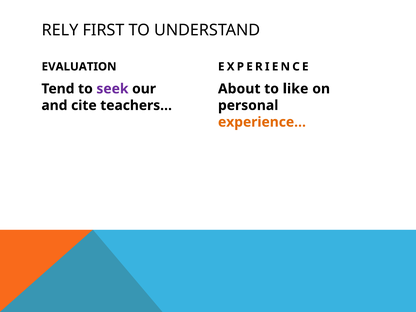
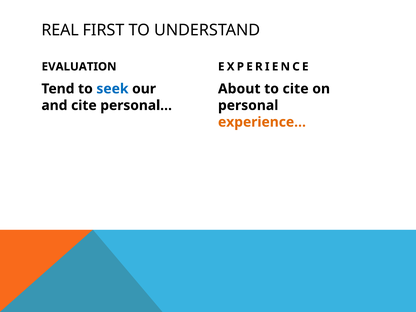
RELY: RELY -> REAL (60, 30)
seek colour: purple -> blue (112, 89)
to like: like -> cite (296, 89)
teachers…: teachers… -> personal… (136, 105)
